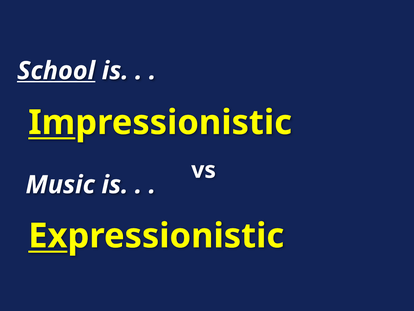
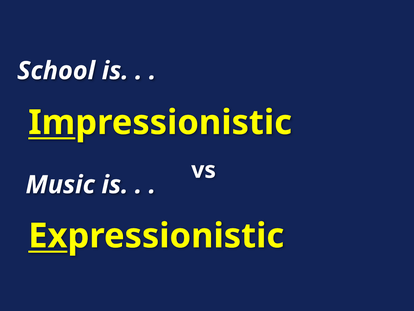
School underline: present -> none (56, 71)
